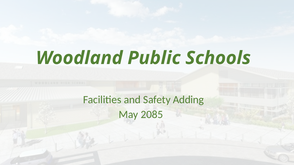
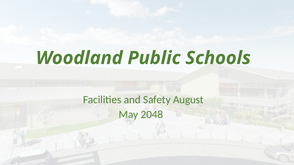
Adding: Adding -> August (188, 100)
2085: 2085 -> 2048 (152, 115)
